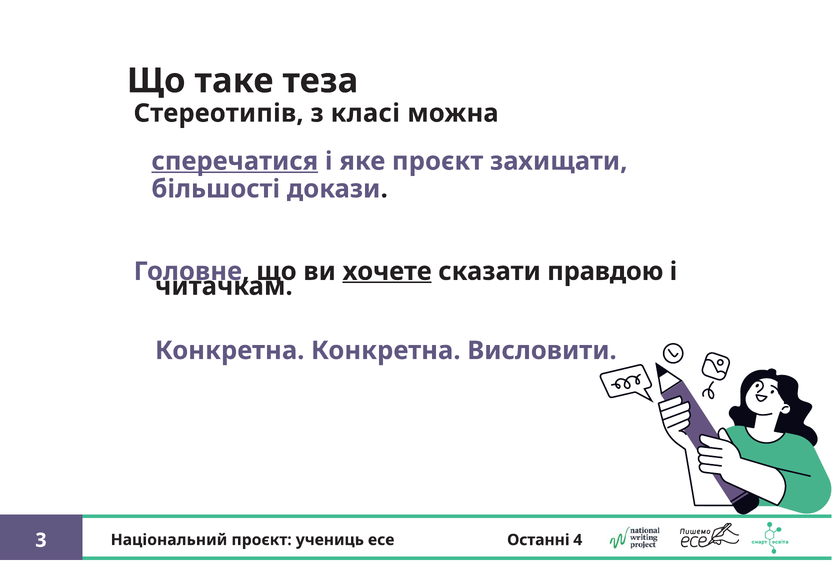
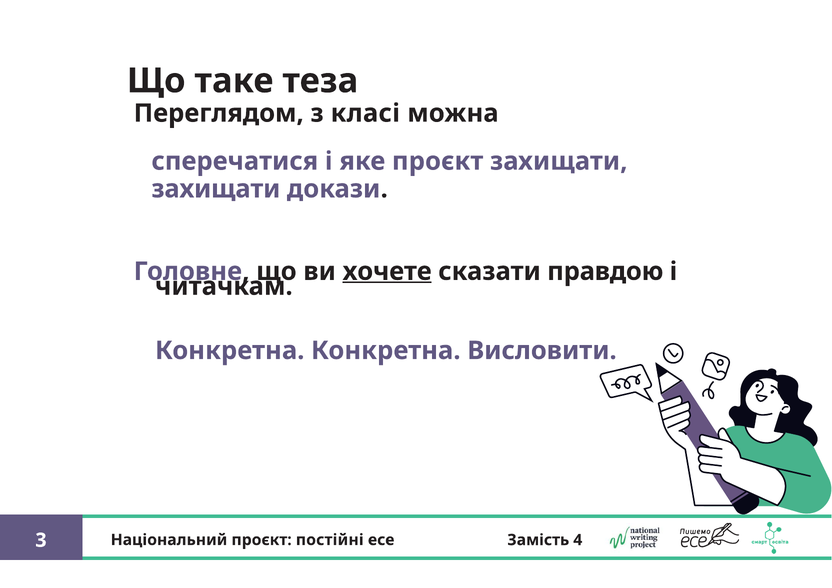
Стереотипів: Стереотипів -> Переглядом (219, 113)
сперечатися underline: present -> none (235, 161)
більшості: більшості -> захищати (216, 189)
учениць: учениць -> постійні (330, 540)
Останні: Останні -> Замість (538, 540)
